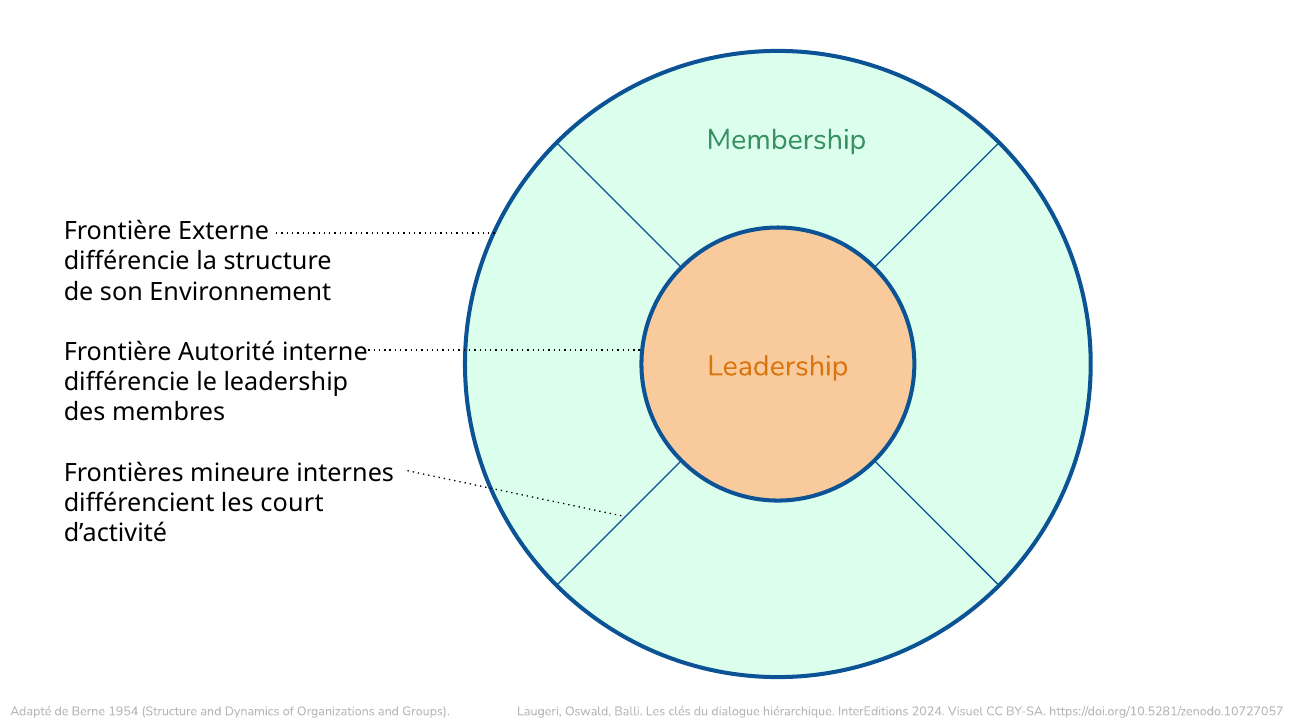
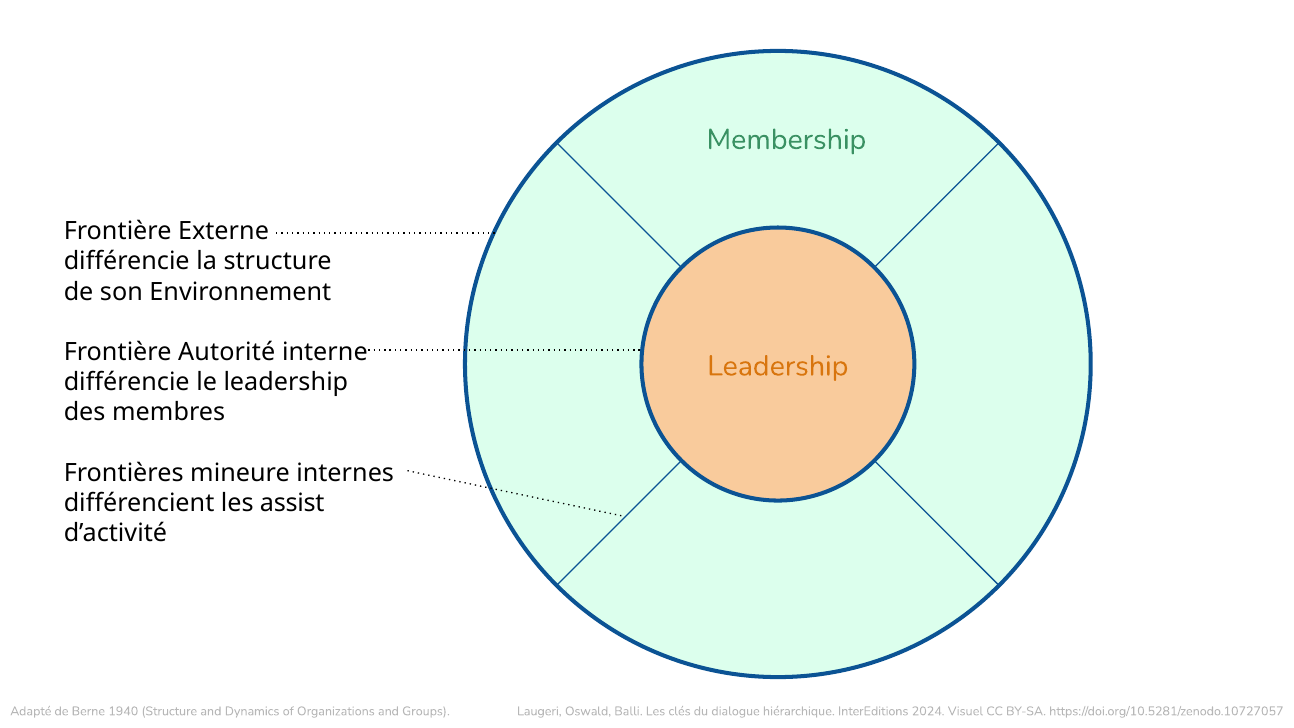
court: court -> assist (292, 503)
1954: 1954 -> 1940 (123, 711)
